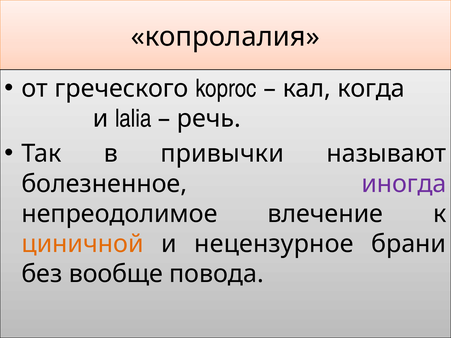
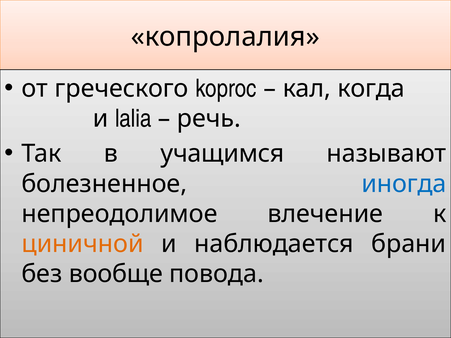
привычки: привычки -> учащимся (222, 154)
иногда colour: purple -> blue (404, 184)
нецензурное: нецензурное -> наблюдается (274, 244)
